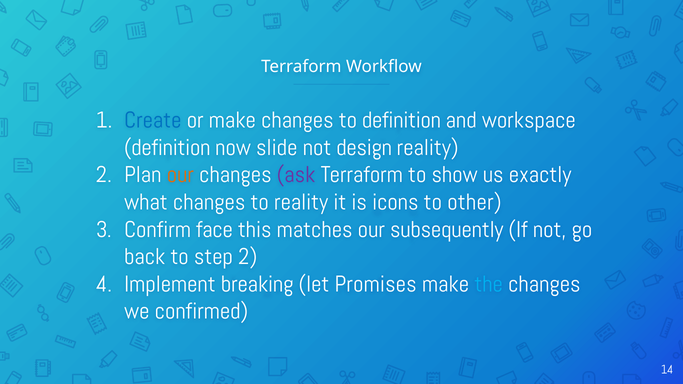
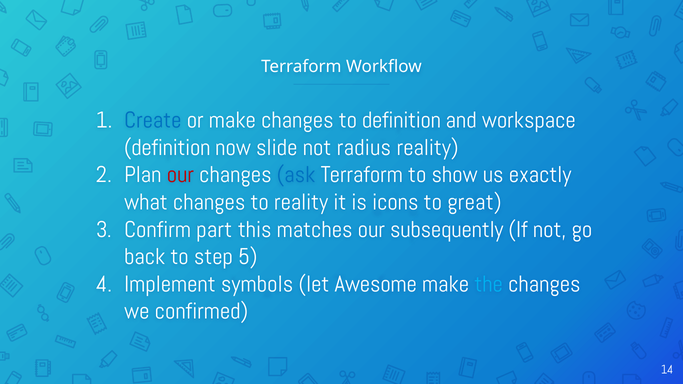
design: design -> radius (364, 148)
our colour: orange -> red (180, 175)
ask colour: purple -> blue (296, 175)
other: other -> great (474, 202)
face: face -> part (214, 230)
step 2: 2 -> 5 (248, 257)
breaking: breaking -> symbols (257, 284)
Promises: Promises -> Awesome (376, 284)
